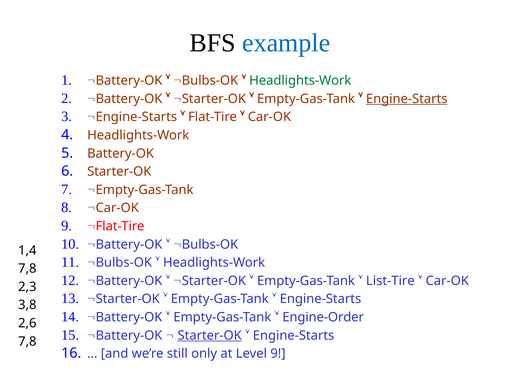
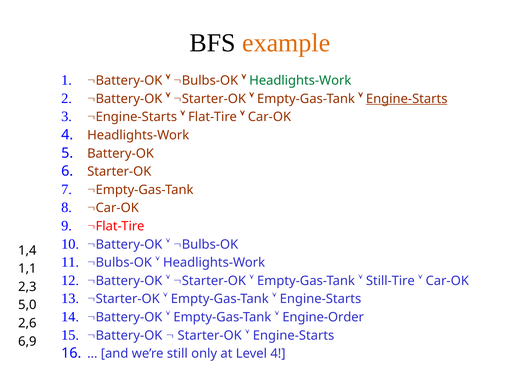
example colour: blue -> orange (286, 43)
7,8: 7,8 -> 1,1 (27, 269)
List-Tire: List-Tire -> Still-Tire (390, 281)
3,8: 3,8 -> 5,0 (27, 305)
Starter-OK underline: present -> none (210, 335)
7,8: 7,8 -> 6,9 (27, 341)
Level 9: 9 -> 4 (278, 354)
